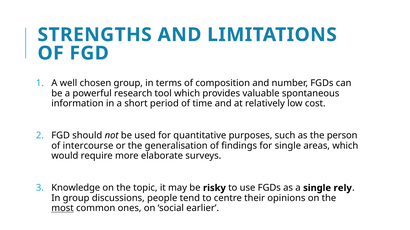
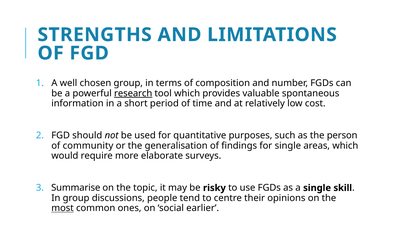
research underline: none -> present (133, 94)
intercourse: intercourse -> community (88, 146)
Knowledge: Knowledge -> Summarise (76, 188)
rely: rely -> skill (343, 188)
